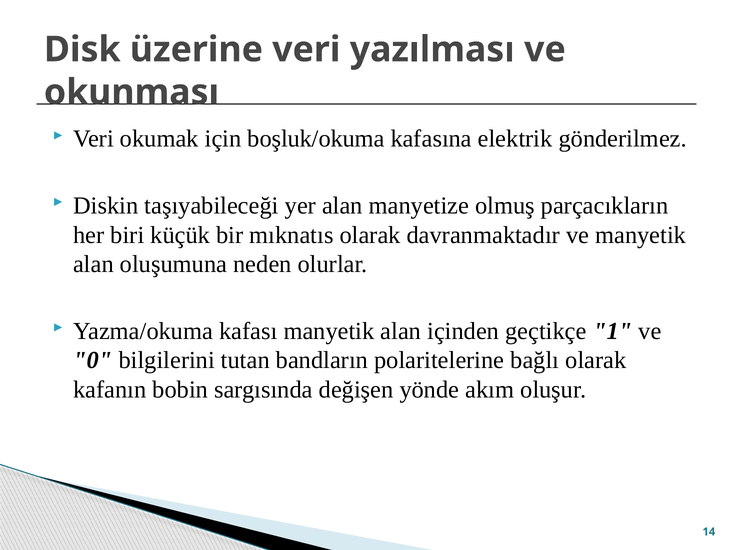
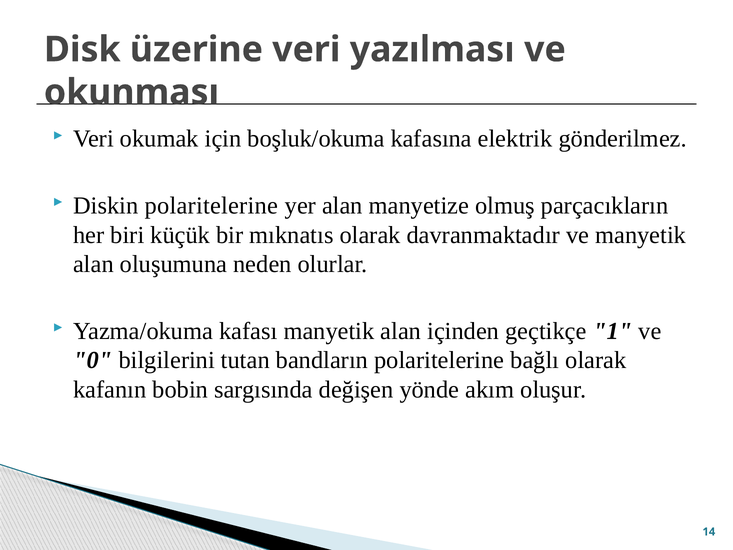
Diskin taşıyabileceği: taşıyabileceği -> polaritelerine (211, 206)
